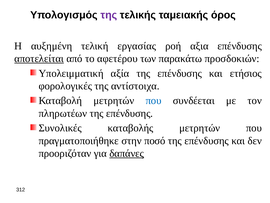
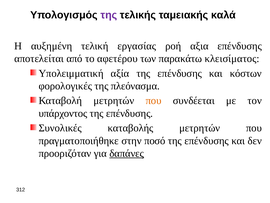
όρος: όρος -> καλά (223, 15)
αποτελείται underline: present -> none (39, 58)
προσδοκιών: προσδοκιών -> κλεισίματος (232, 58)
ετήσιος: ετήσιος -> κόστων (246, 73)
αντίστοιχα: αντίστοιχα -> πλεόνασμα (135, 86)
που colour: blue -> orange (154, 100)
πληρωτέων: πληρωτέων -> υπάρχοντος (63, 113)
